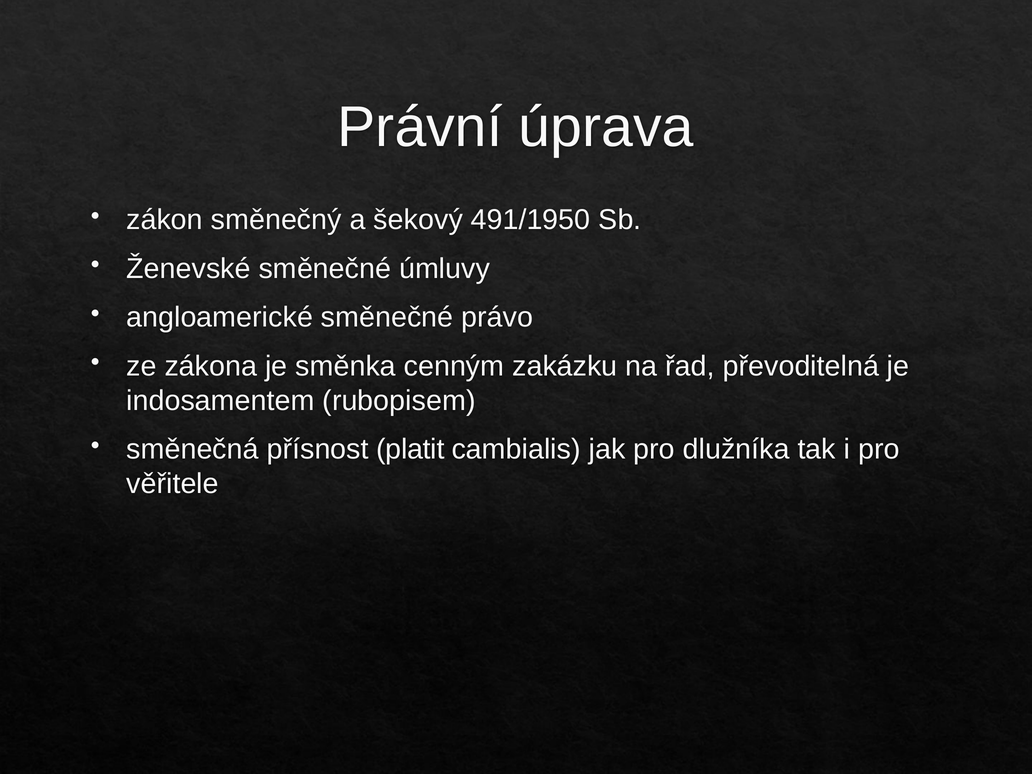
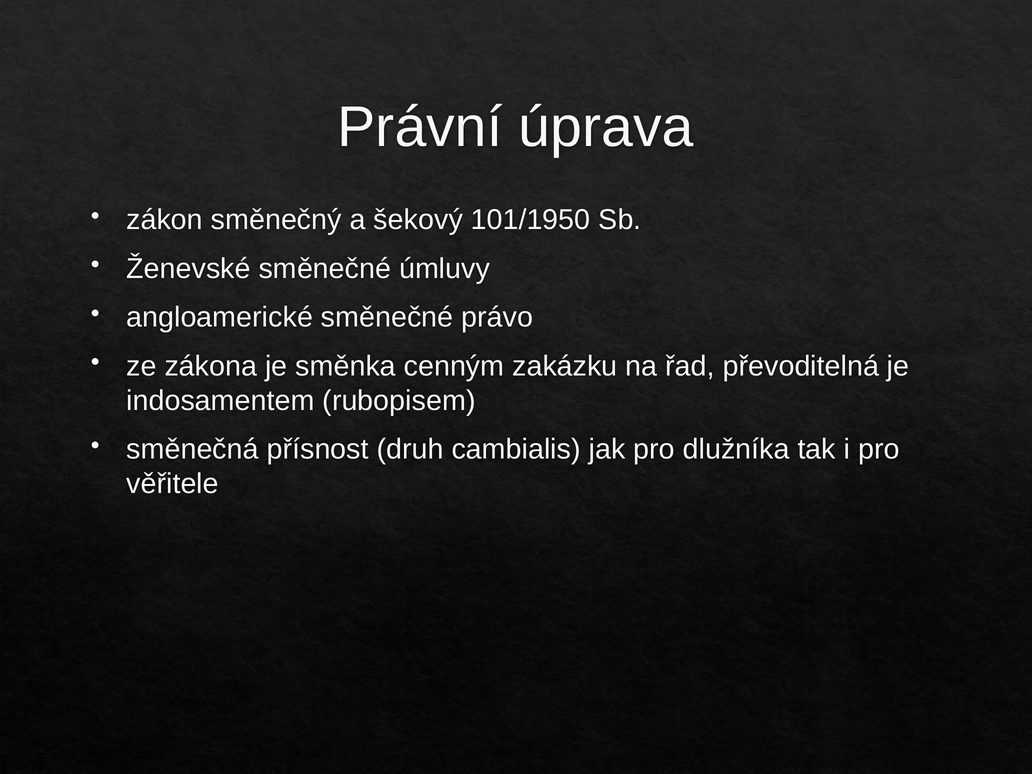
491/1950: 491/1950 -> 101/1950 (531, 220)
platit: platit -> druh (410, 449)
